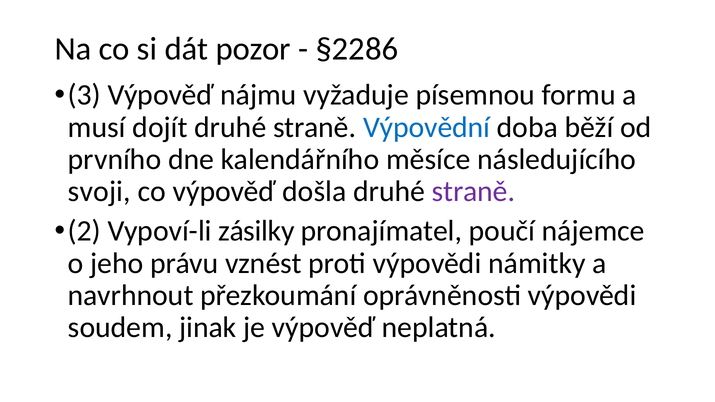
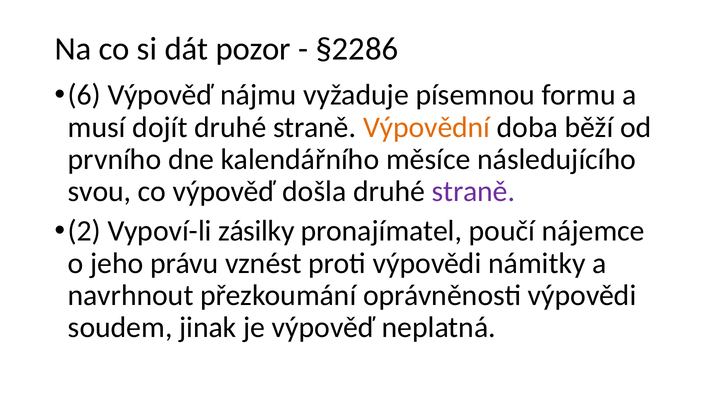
3: 3 -> 6 (84, 95)
Výpovědní colour: blue -> orange (427, 127)
svoji: svoji -> svou (100, 192)
